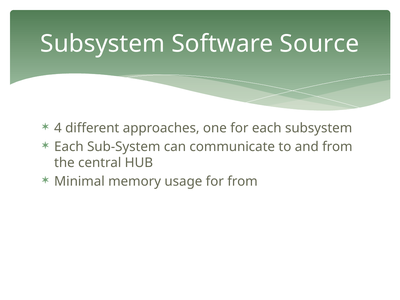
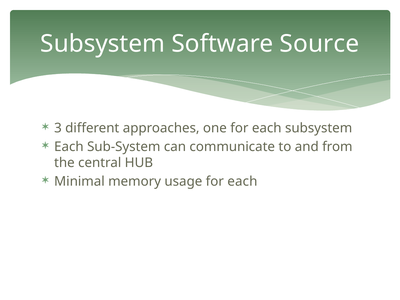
4: 4 -> 3 (58, 128)
usage for from: from -> each (242, 181)
